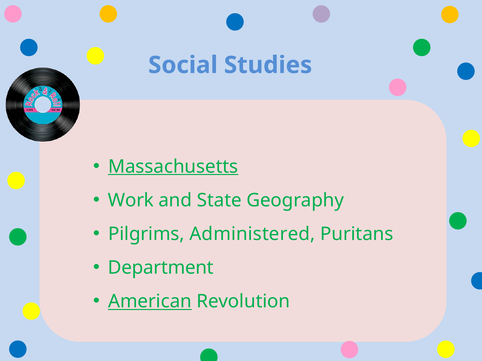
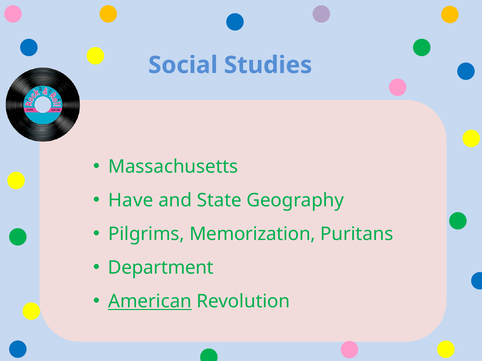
Massachusetts underline: present -> none (173, 167)
Work: Work -> Have (131, 201)
Administered: Administered -> Memorization (252, 234)
